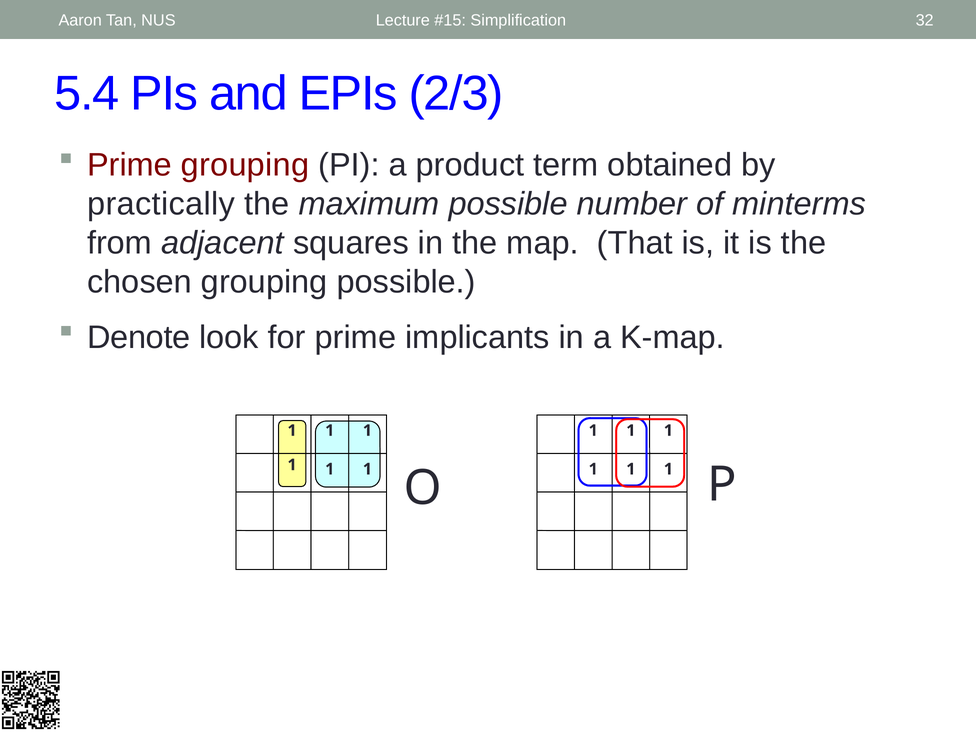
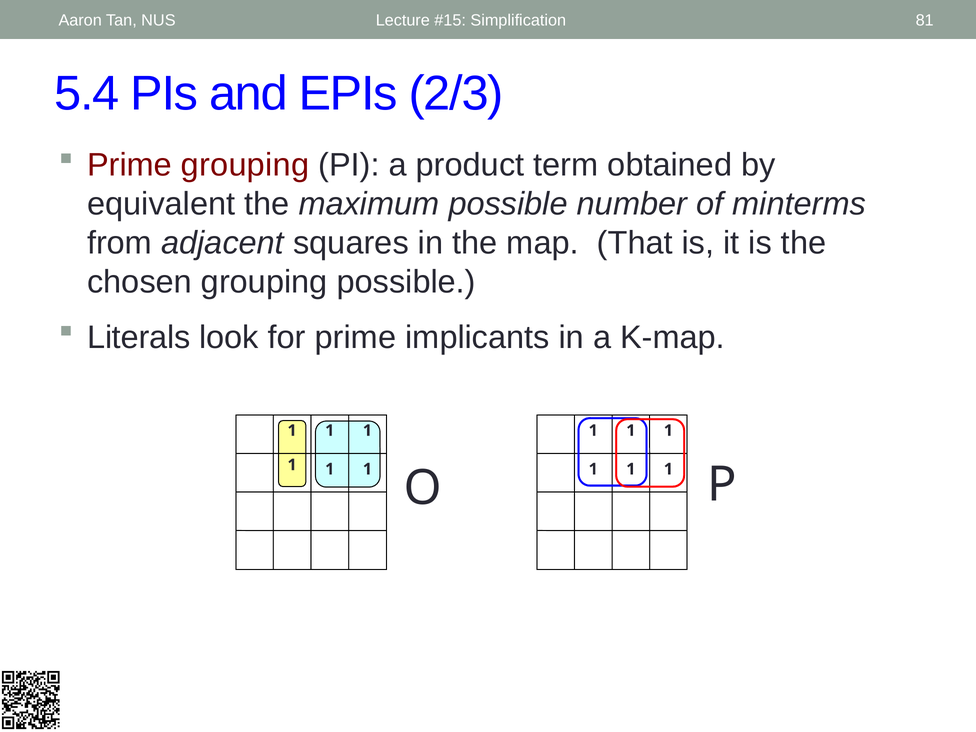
32: 32 -> 81 (925, 21)
practically: practically -> equivalent (161, 204)
Denote: Denote -> Literals (139, 337)
